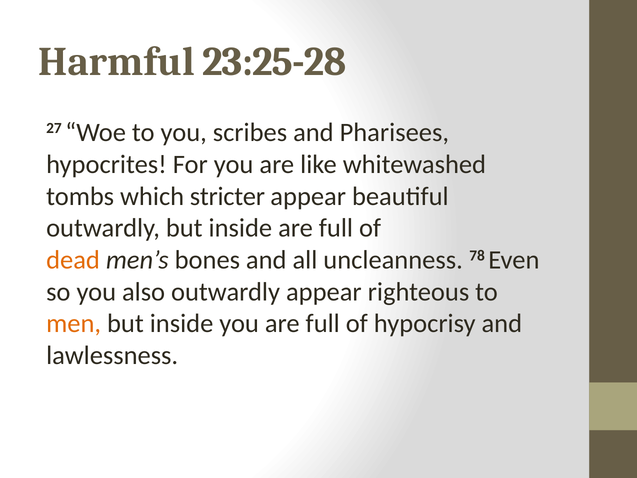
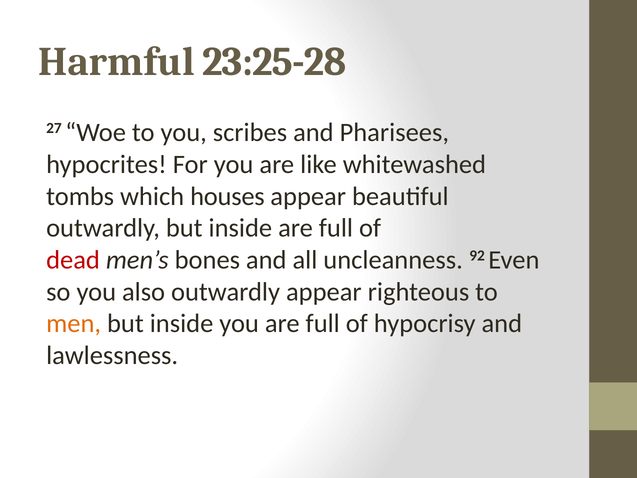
stricter: stricter -> houses (227, 196)
dead colour: orange -> red (73, 260)
78: 78 -> 92 (477, 256)
